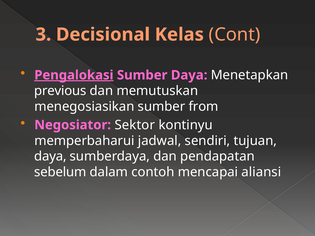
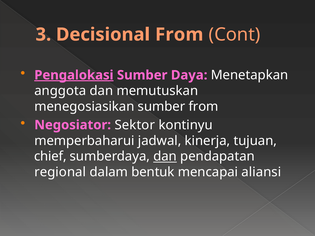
Decisional Kelas: Kelas -> From (179, 35)
previous: previous -> anggota (60, 91)
sendiri: sendiri -> kinerja (207, 141)
daya: daya -> chief (50, 157)
dan underline: none -> present (165, 157)
sebelum: sebelum -> regional (60, 172)
contoh: contoh -> bentuk (153, 172)
